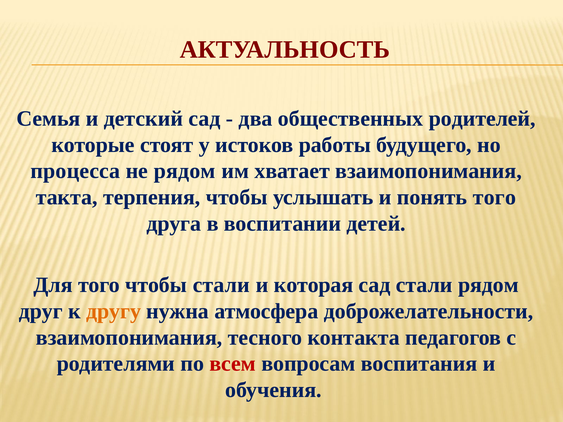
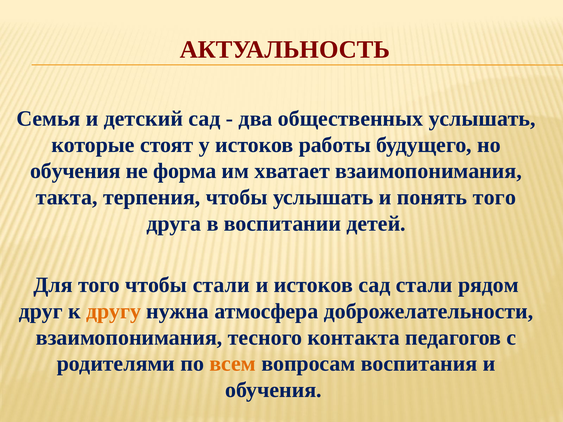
общественных родителей: родителей -> услышать (482, 119)
процесса: процесса -> обучения (75, 171)
не рядом: рядом -> форма (185, 171)
и которая: которая -> истоков (314, 285)
всем colour: red -> orange (233, 364)
